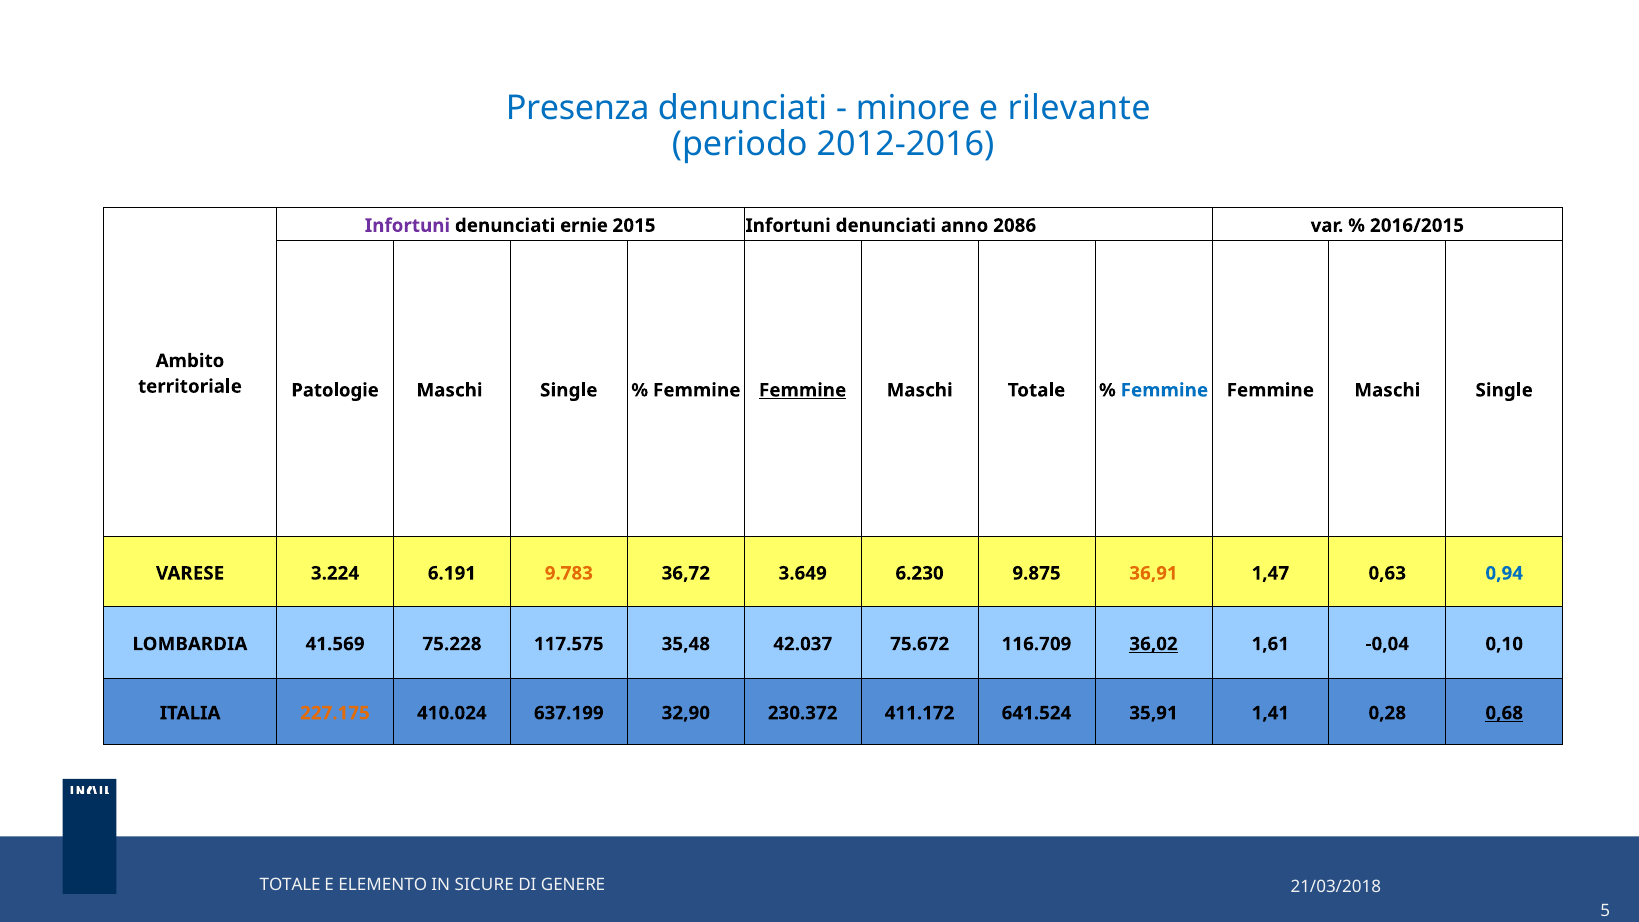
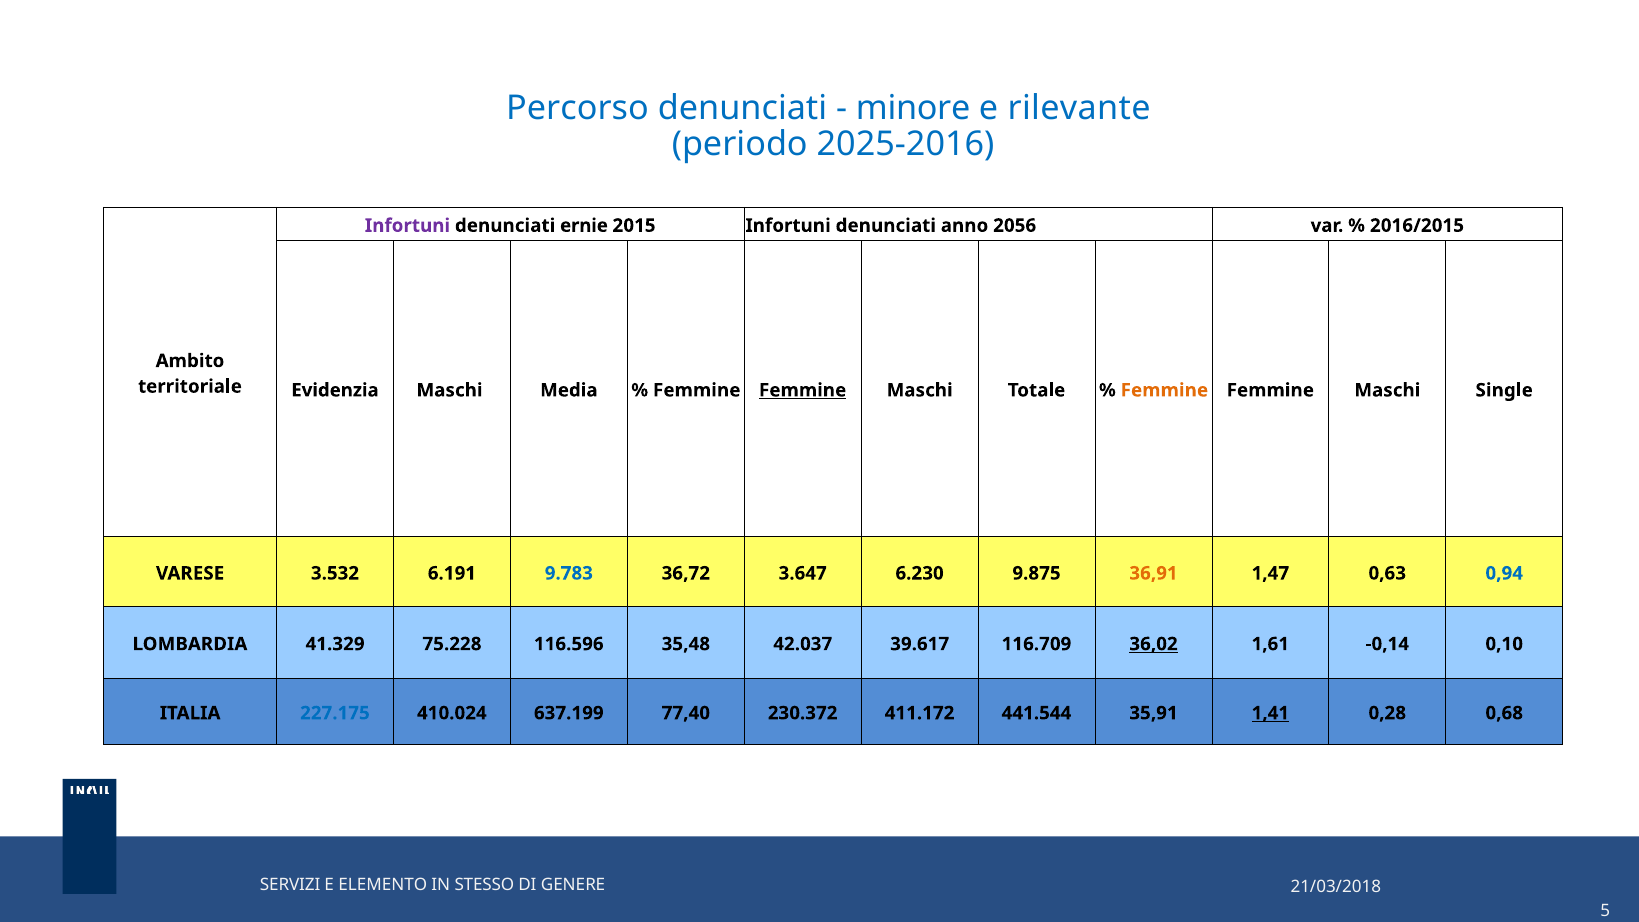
Presenza: Presenza -> Percorso (577, 108)
2012-2016: 2012-2016 -> 2025-2016 (906, 145)
2086: 2086 -> 2056 (1015, 226)
Patologie: Patologie -> Evidenzia (335, 390)
Single: Single -> Media (569, 390)
Femmine colour: blue -> orange (1164, 390)
3.224: 3.224 -> 3.532 (335, 573)
9.783 colour: orange -> blue (569, 573)
3.649: 3.649 -> 3.647 (803, 573)
41.569: 41.569 -> 41.329 (335, 644)
117.575: 117.575 -> 116.596 (569, 644)
75.672: 75.672 -> 39.617 (920, 644)
-0,04: -0,04 -> -0,14 (1387, 644)
227.175 colour: orange -> blue (335, 713)
32,90: 32,90 -> 77,40 (686, 713)
641.524: 641.524 -> 441.544 (1036, 713)
1,41 underline: none -> present (1270, 713)
0,68 underline: present -> none (1504, 713)
TOTALE: TOTALE -> SERVIZI (290, 885)
SICURE: SICURE -> STESSO (484, 885)
